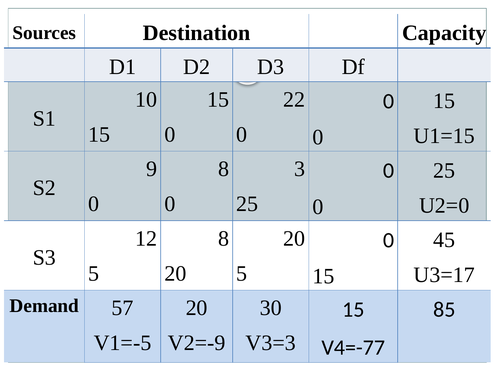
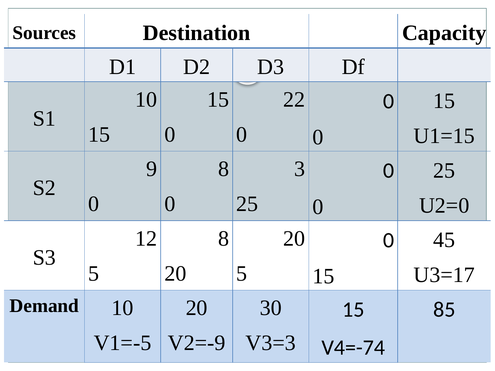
Demand 57: 57 -> 10 (123, 308)
V4=-77: V4=-77 -> V4=-74 (353, 348)
